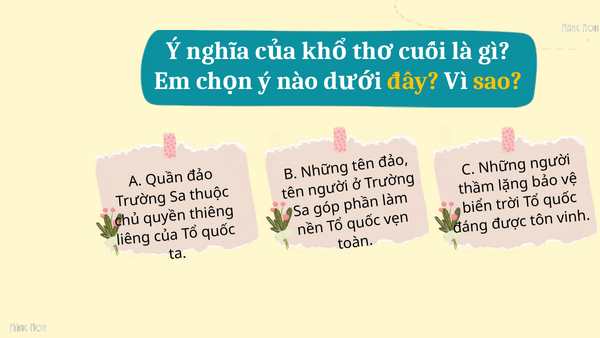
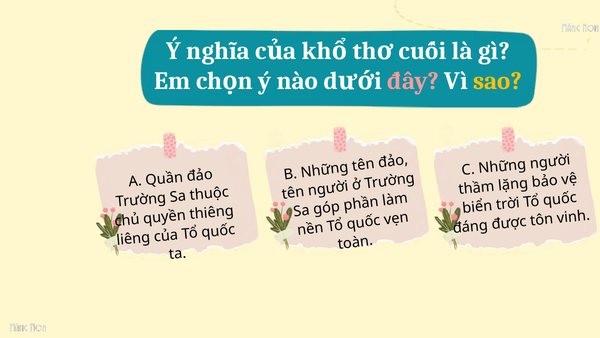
đây colour: yellow -> pink (413, 81)
